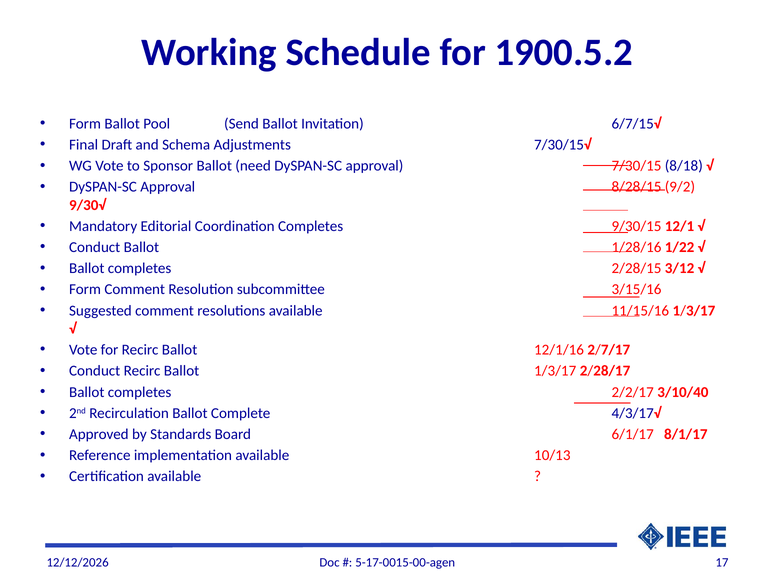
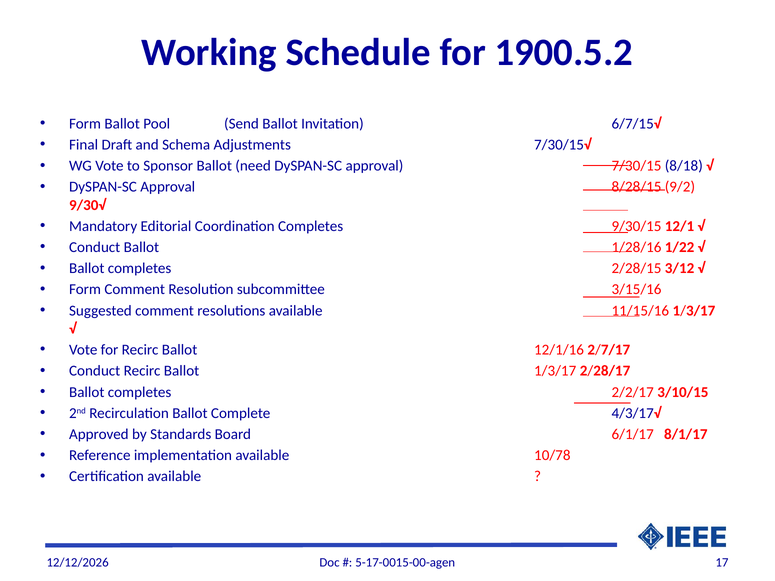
3/10/40: 3/10/40 -> 3/10/15 (683, 392)
10/13: 10/13 -> 10/78 (552, 456)
